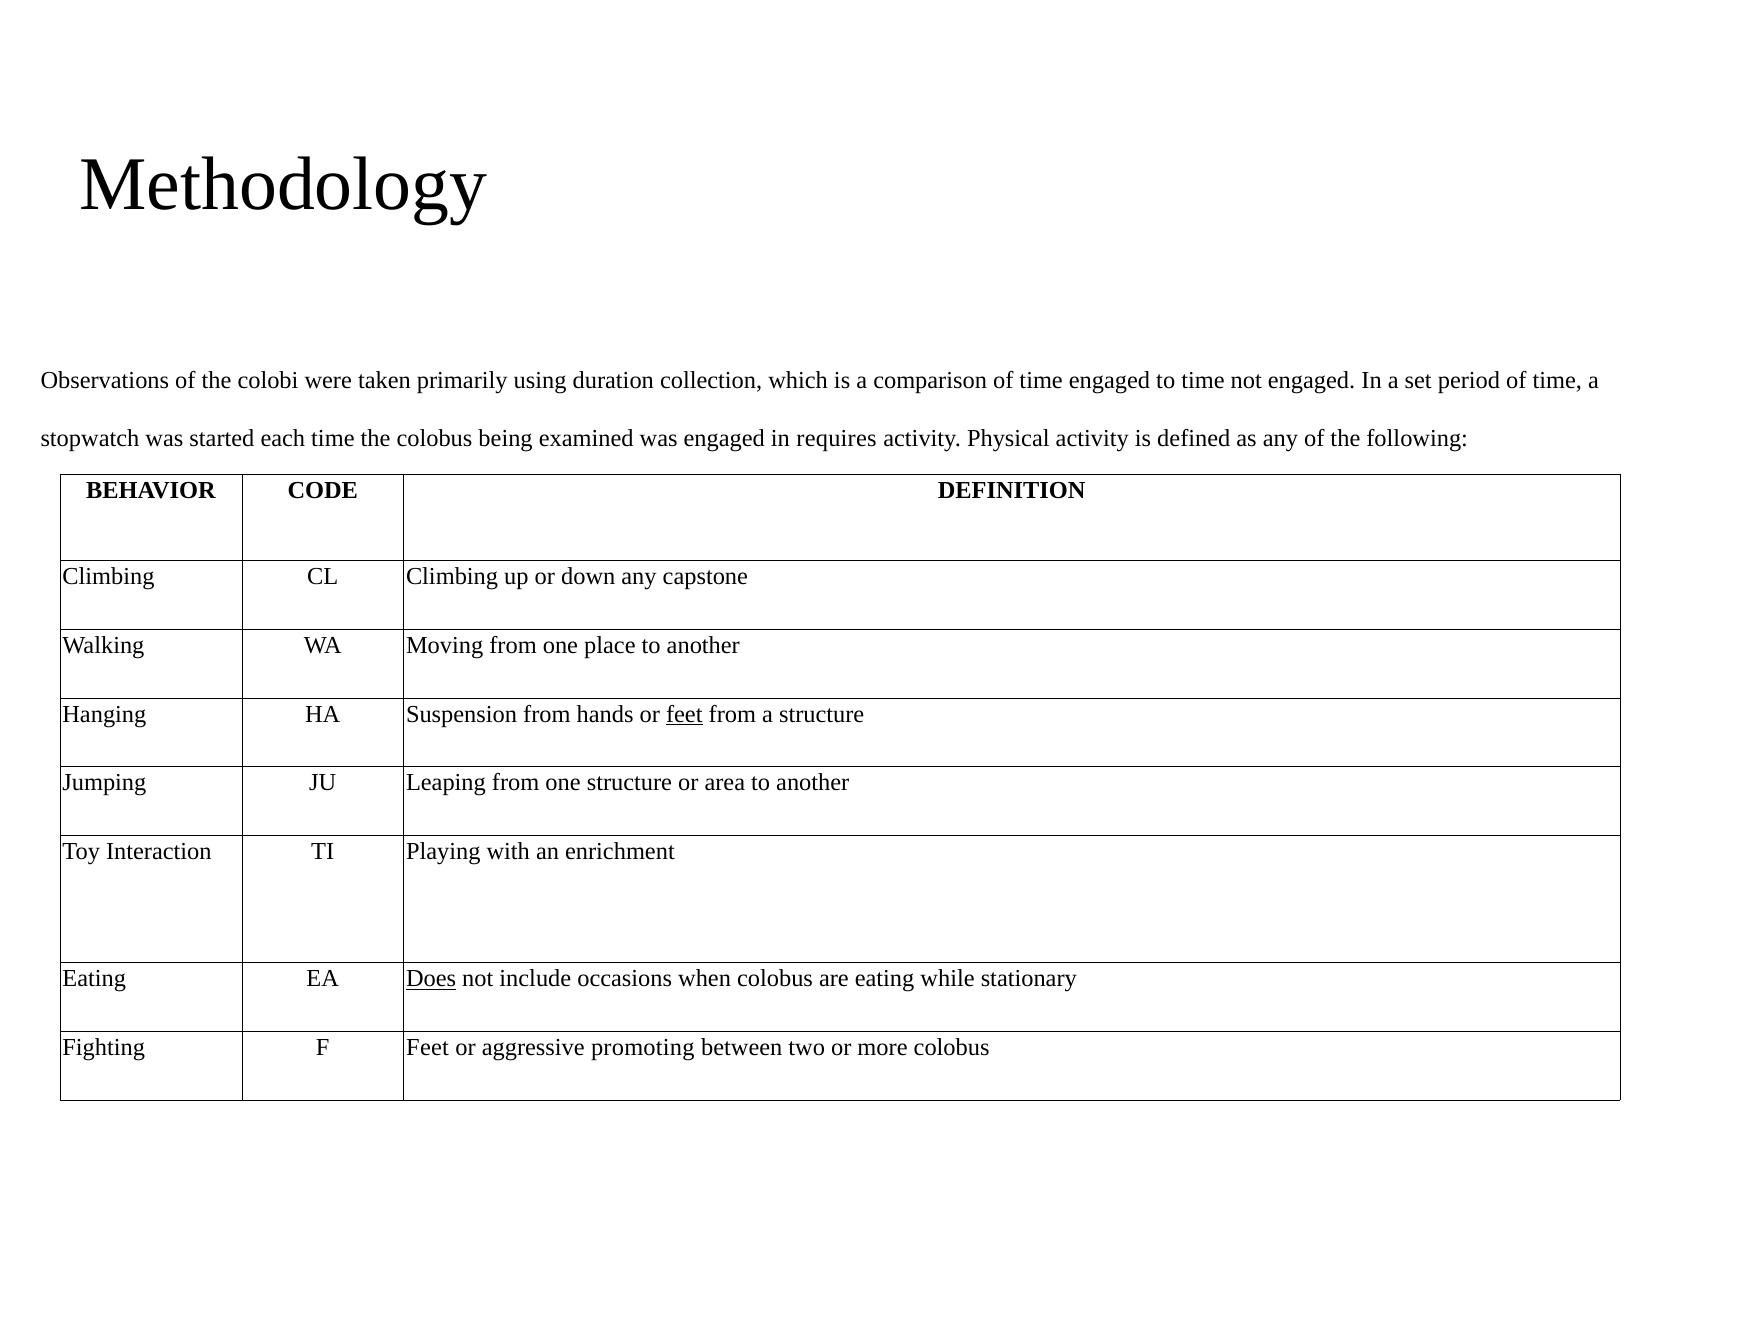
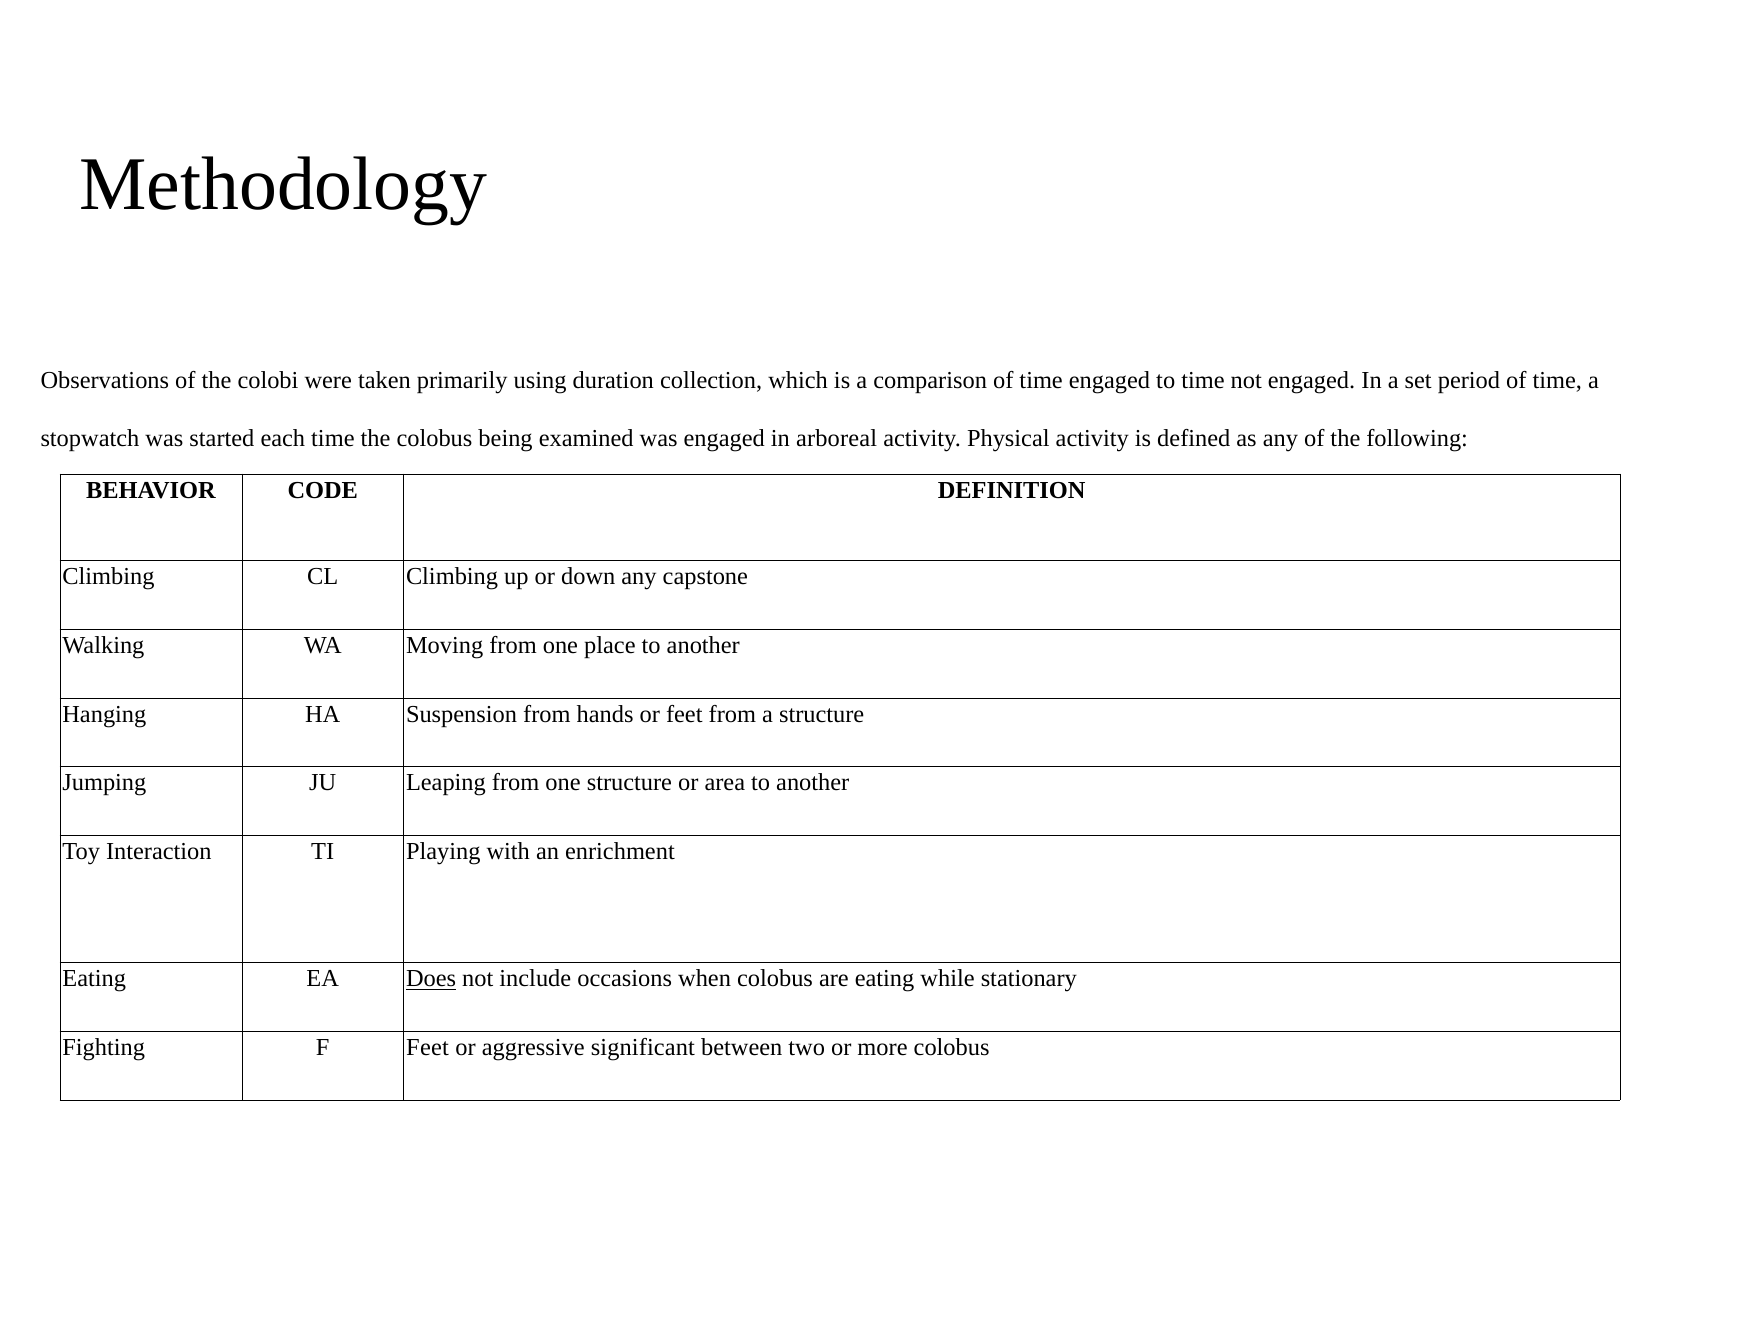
requires: requires -> arboreal (837, 438)
feet underline: present -> none (684, 714)
promoting: promoting -> significant (643, 1047)
